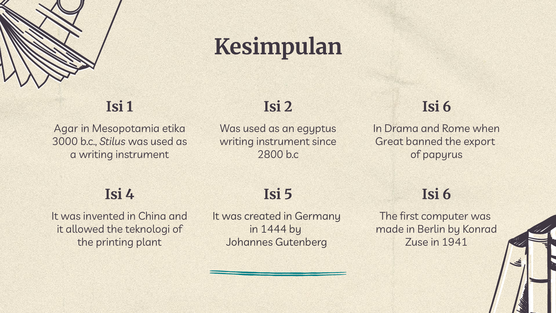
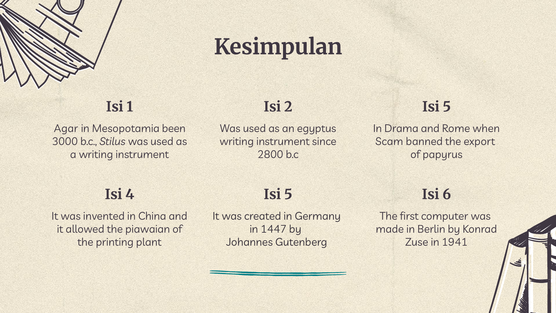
6: 6 -> 5 (447, 107)
etika: etika -> been (174, 128)
Great: Great -> Scam (389, 141)
teknologi: teknologi -> piawaian (148, 229)
1444: 1444 -> 1447 (274, 229)
